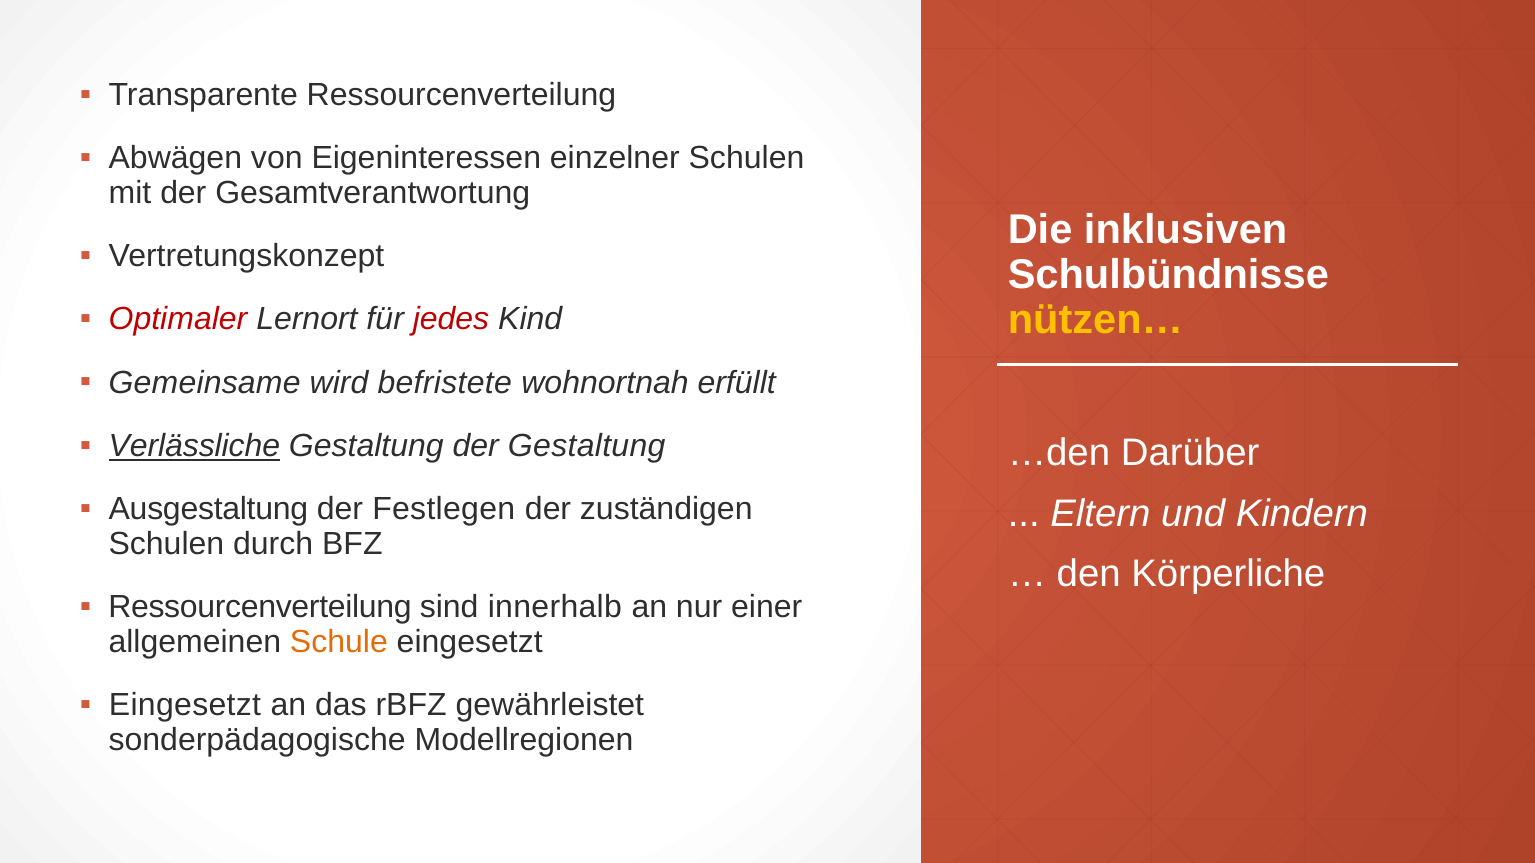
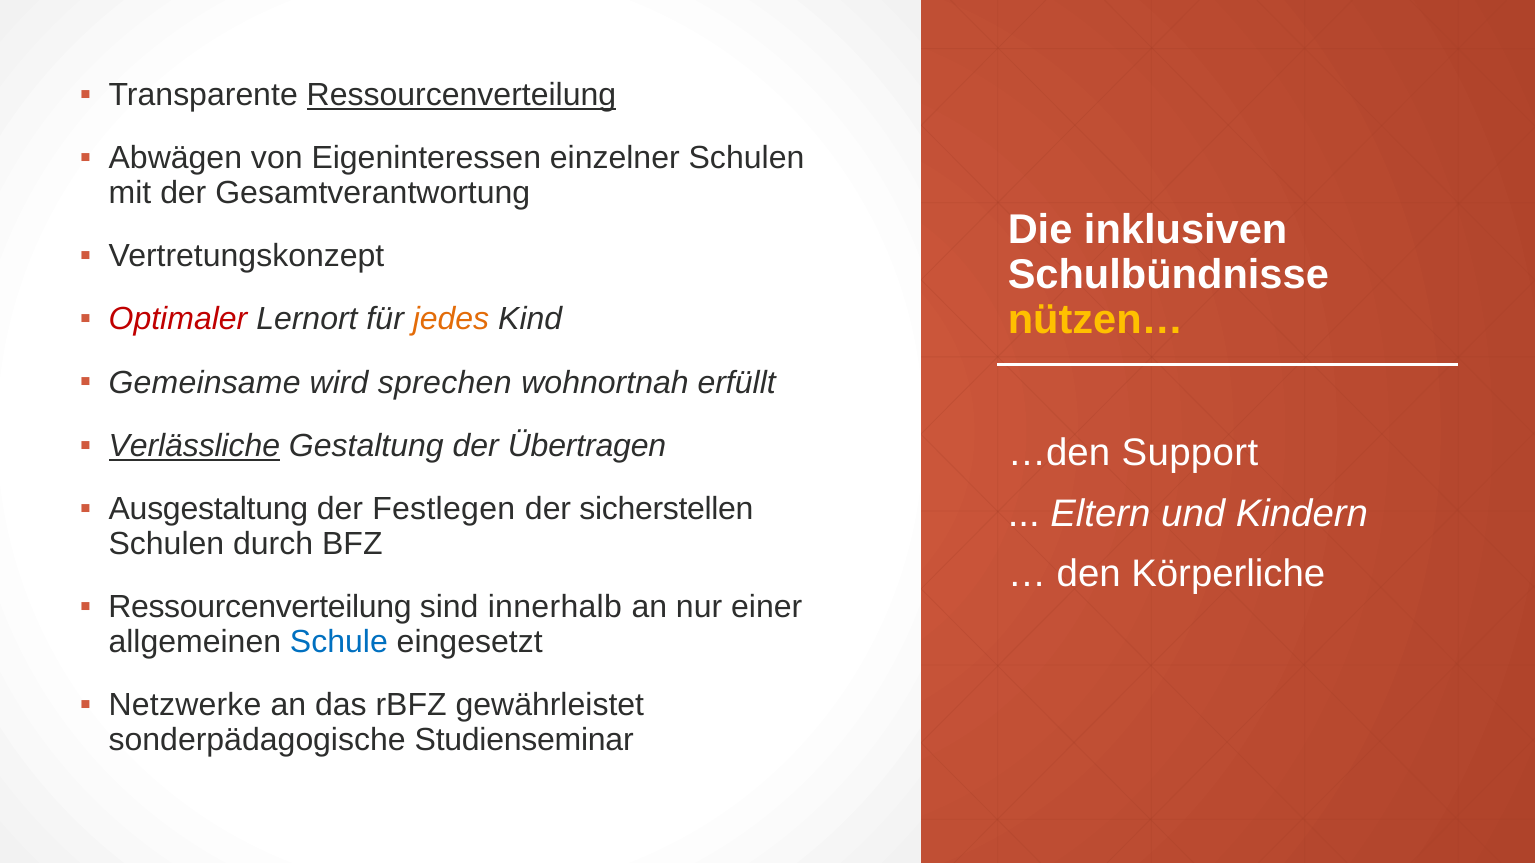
Ressourcenverteilung underline: none -> present (461, 95)
jedes colour: red -> orange (451, 320)
befristete: befristete -> sprechen (445, 383)
der Gestaltung: Gestaltung -> Übertragen (587, 446)
Darüber: Darüber -> Support (1190, 453)
zuständigen: zuständigen -> sicherstellen (666, 510)
Schule colour: orange -> blue (339, 642)
Eingesetzt: Eingesetzt -> Netzwerke (185, 706)
Modellregionen: Modellregionen -> Studienseminar (524, 740)
